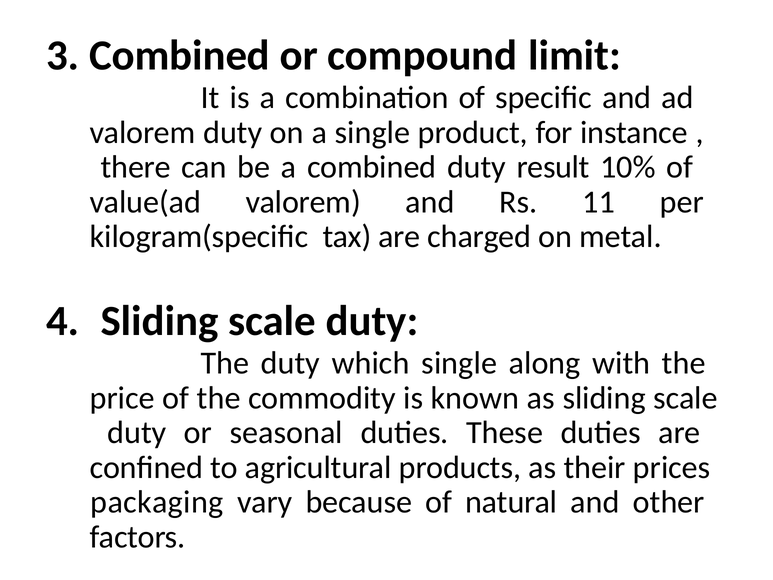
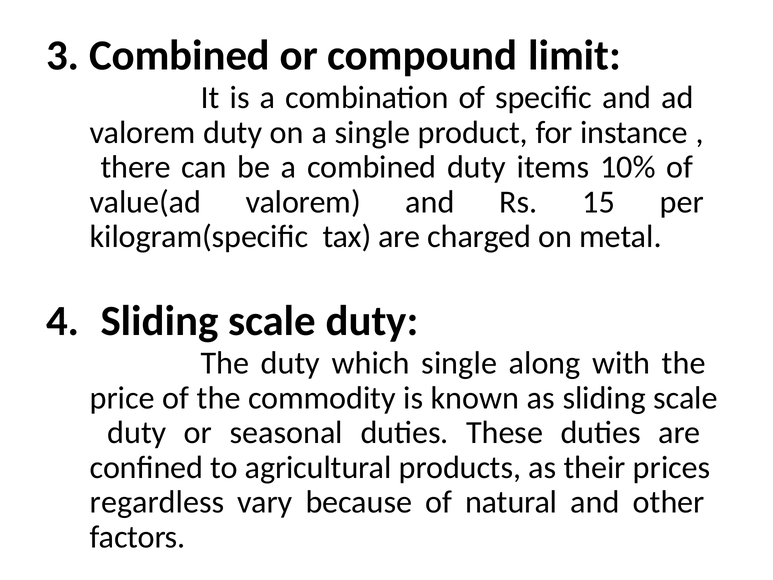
result: result -> items (553, 167)
11: 11 -> 15 (599, 202)
packaging: packaging -> regardless (157, 502)
